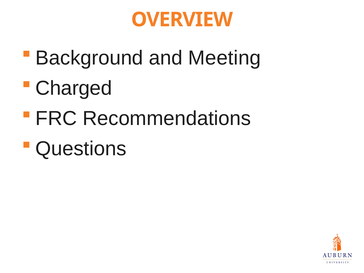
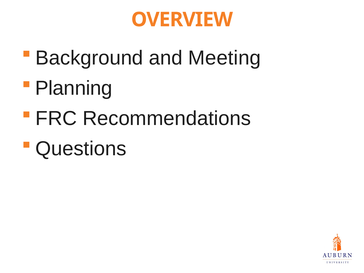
Charged: Charged -> Planning (74, 88)
